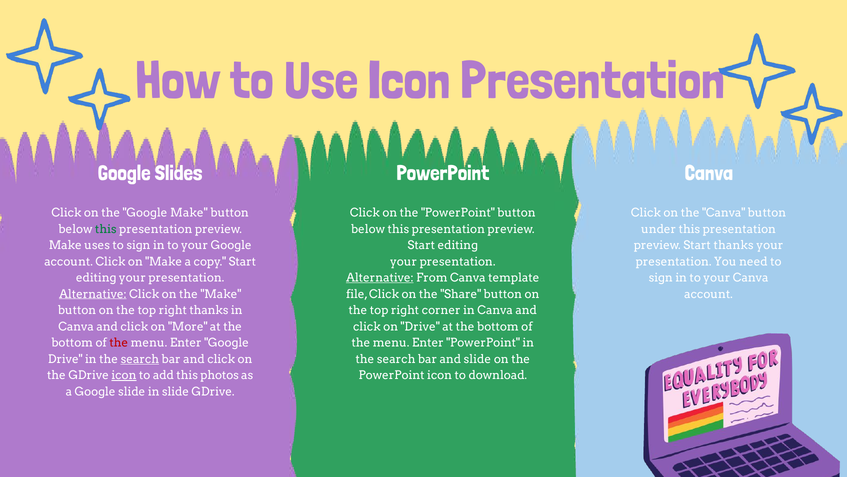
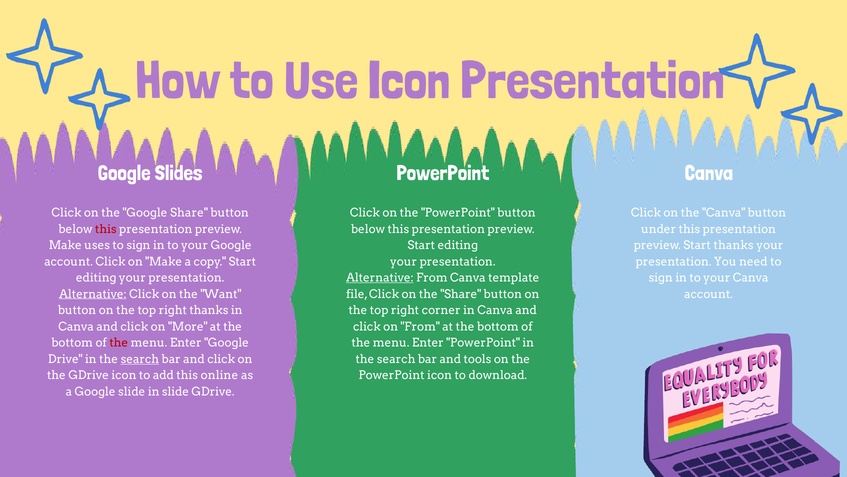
Google Make: Make -> Share (189, 213)
this colour: green -> red (106, 229)
the Make: Make -> Want (221, 294)
on Drive: Drive -> From (420, 326)
and slide: slide -> tools (477, 359)
icon underline: present -> none (124, 375)
photos: photos -> online (219, 375)
